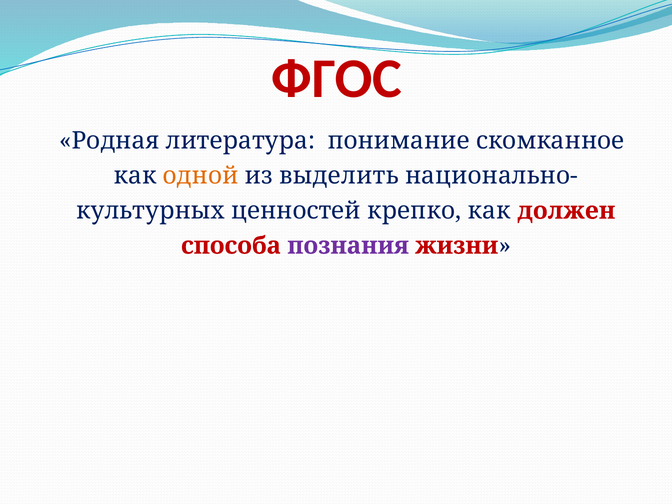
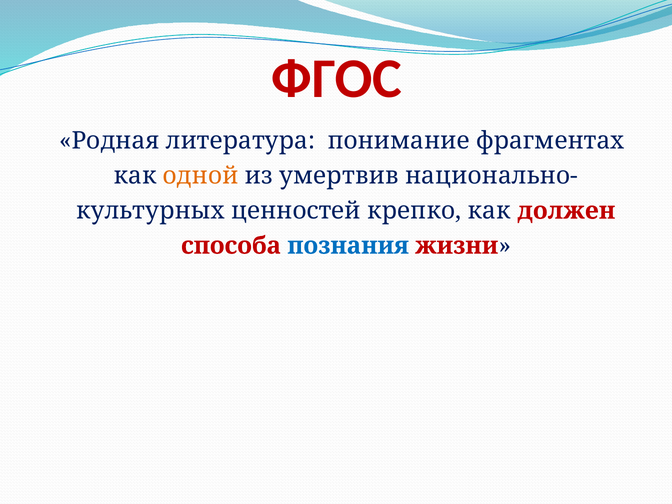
скомканное: скомканное -> фрагментах (550, 141)
выделить: выделить -> умертвив (339, 176)
познания colour: purple -> blue (348, 246)
